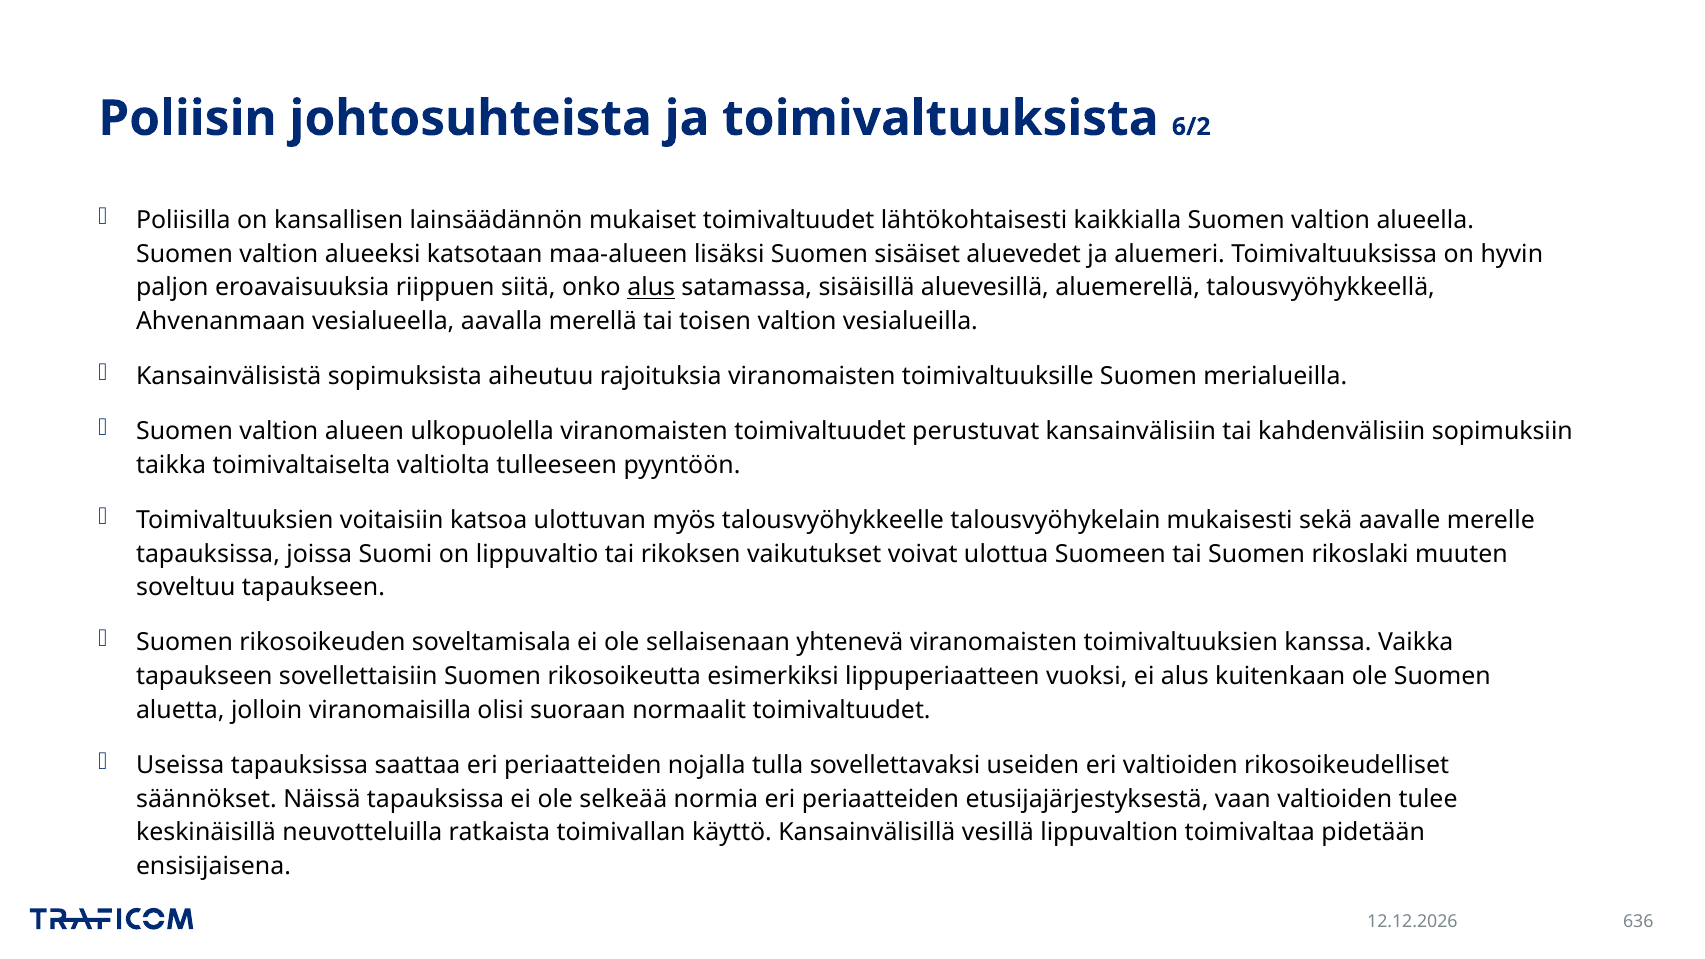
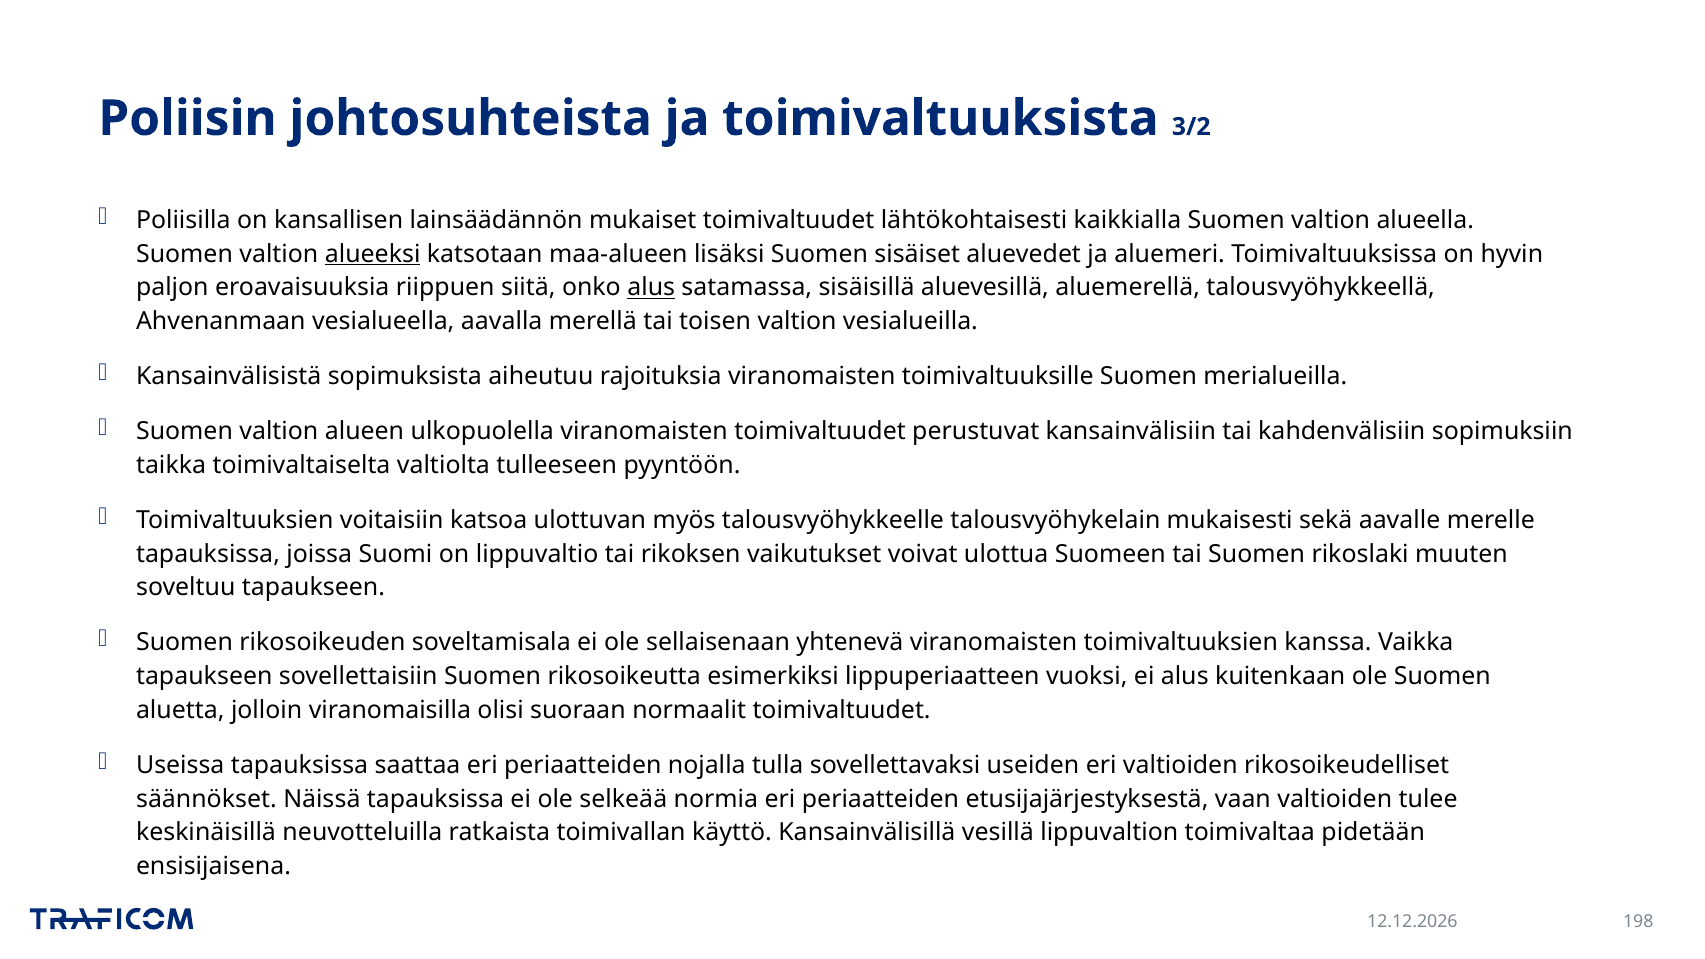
6/2: 6/2 -> 3/2 (1191, 127)
alueeksi underline: none -> present (373, 254)
636: 636 -> 198 (1638, 922)
